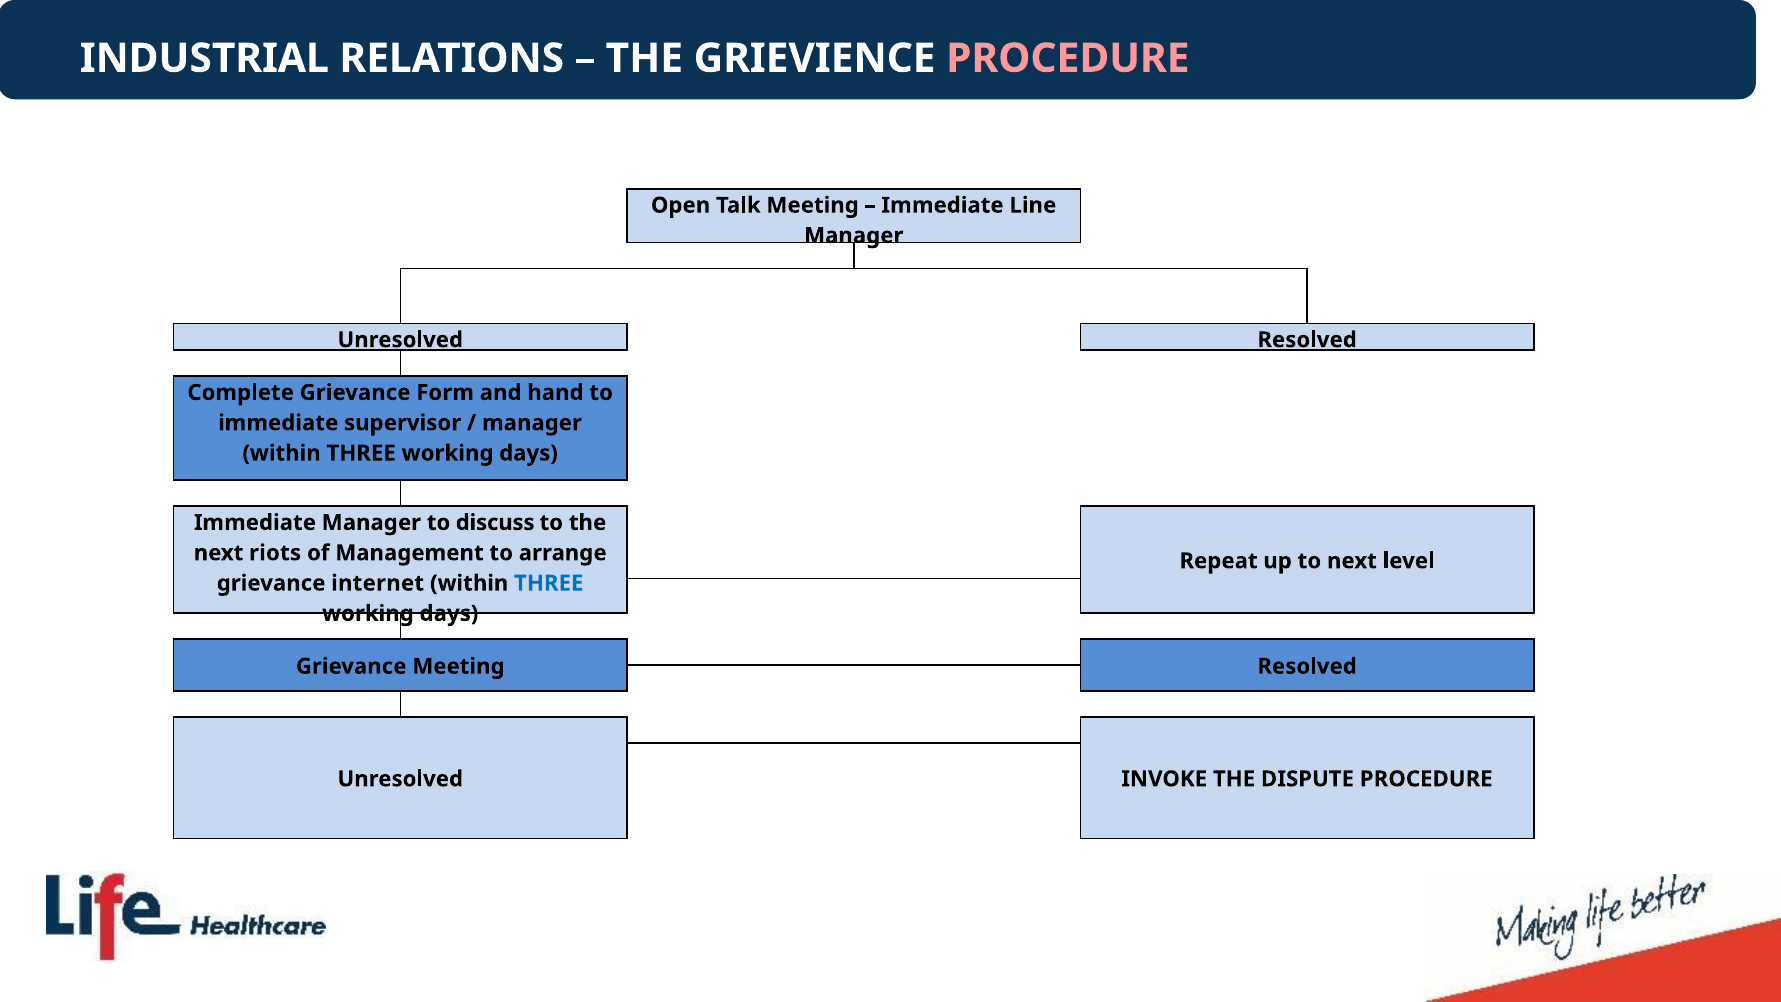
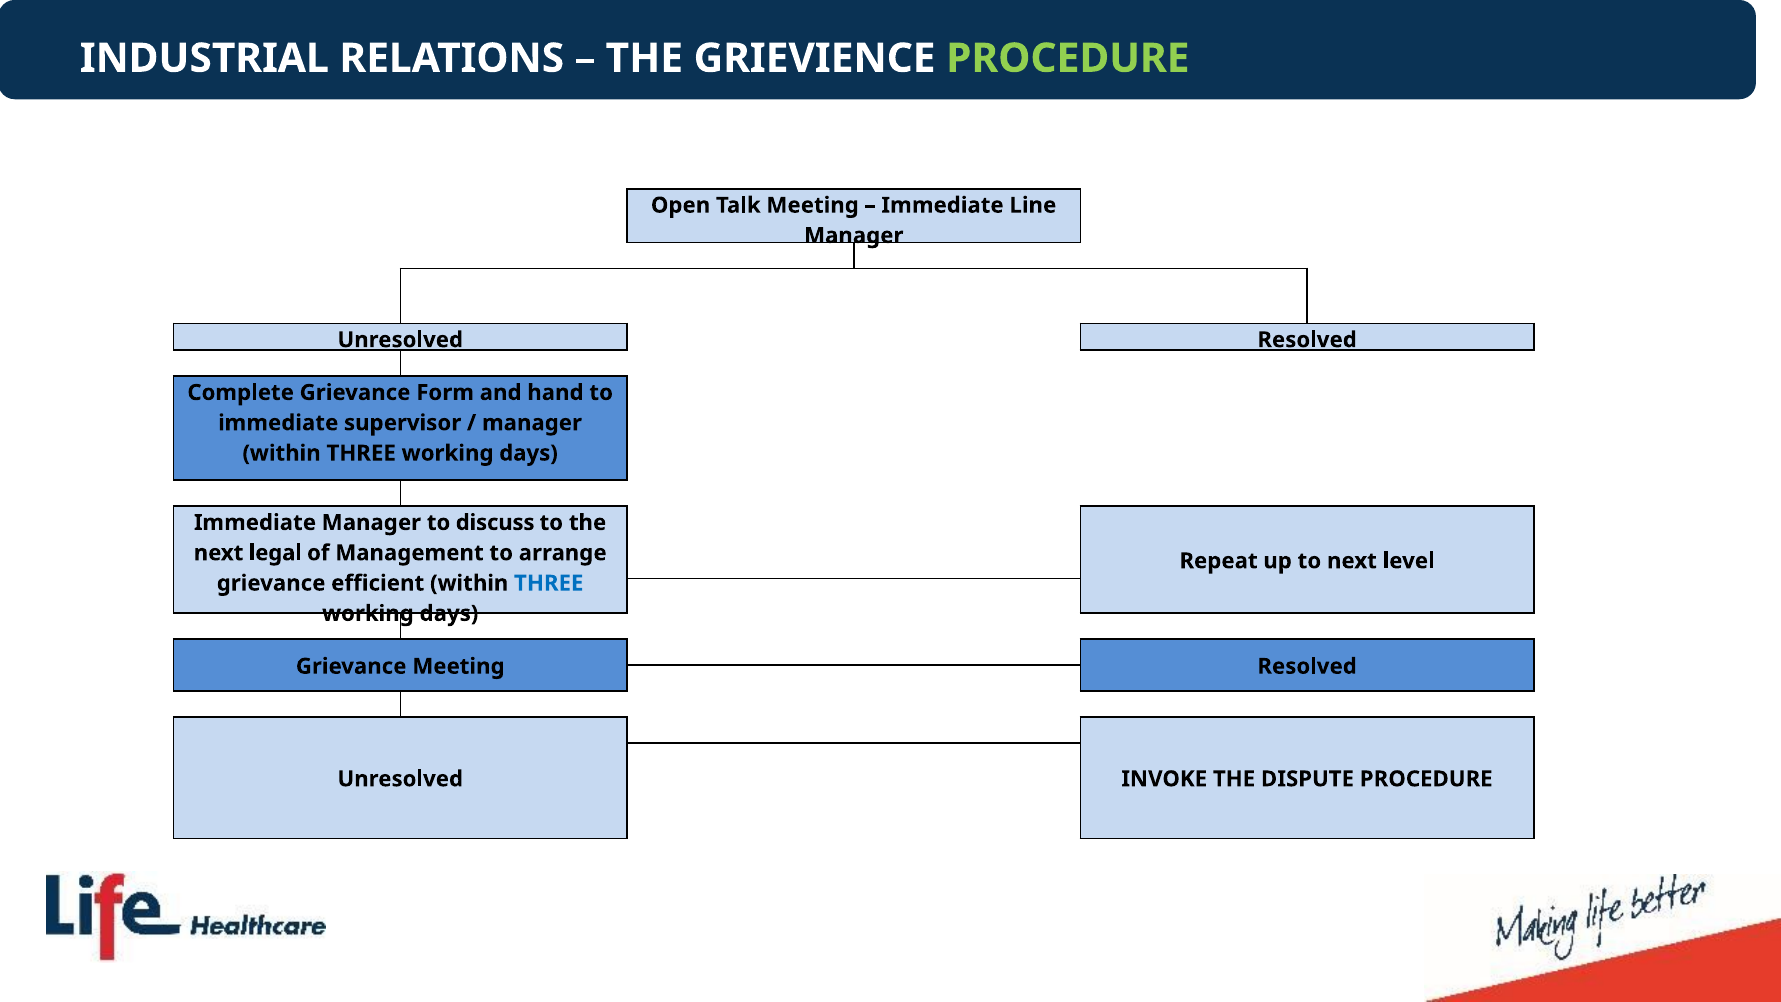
PROCEDURE colour: pink -> light green (1068, 58)
riots: riots -> legal (275, 553)
internet: internet -> efficient (378, 583)
